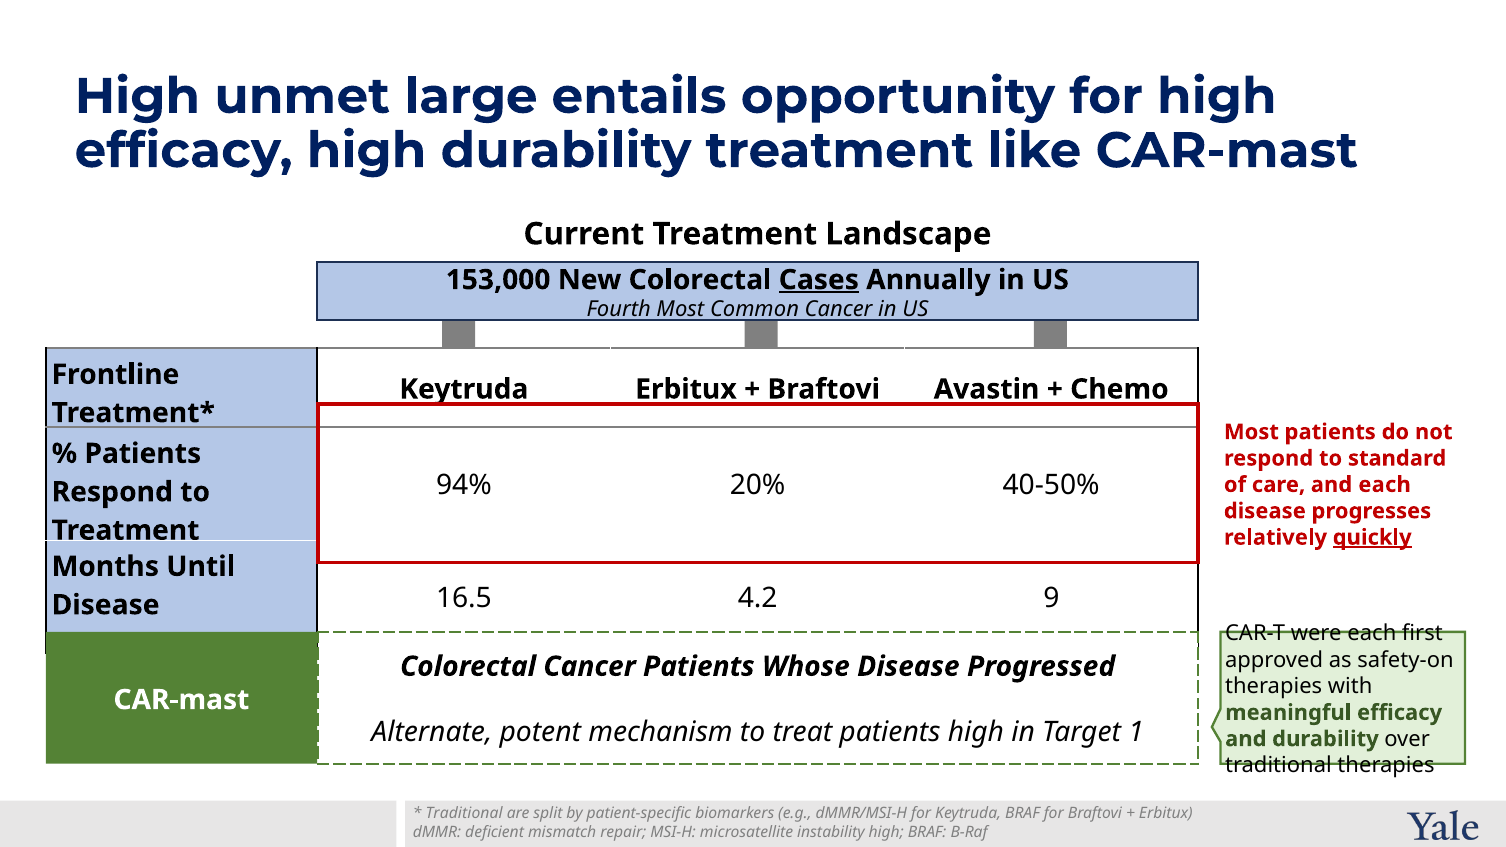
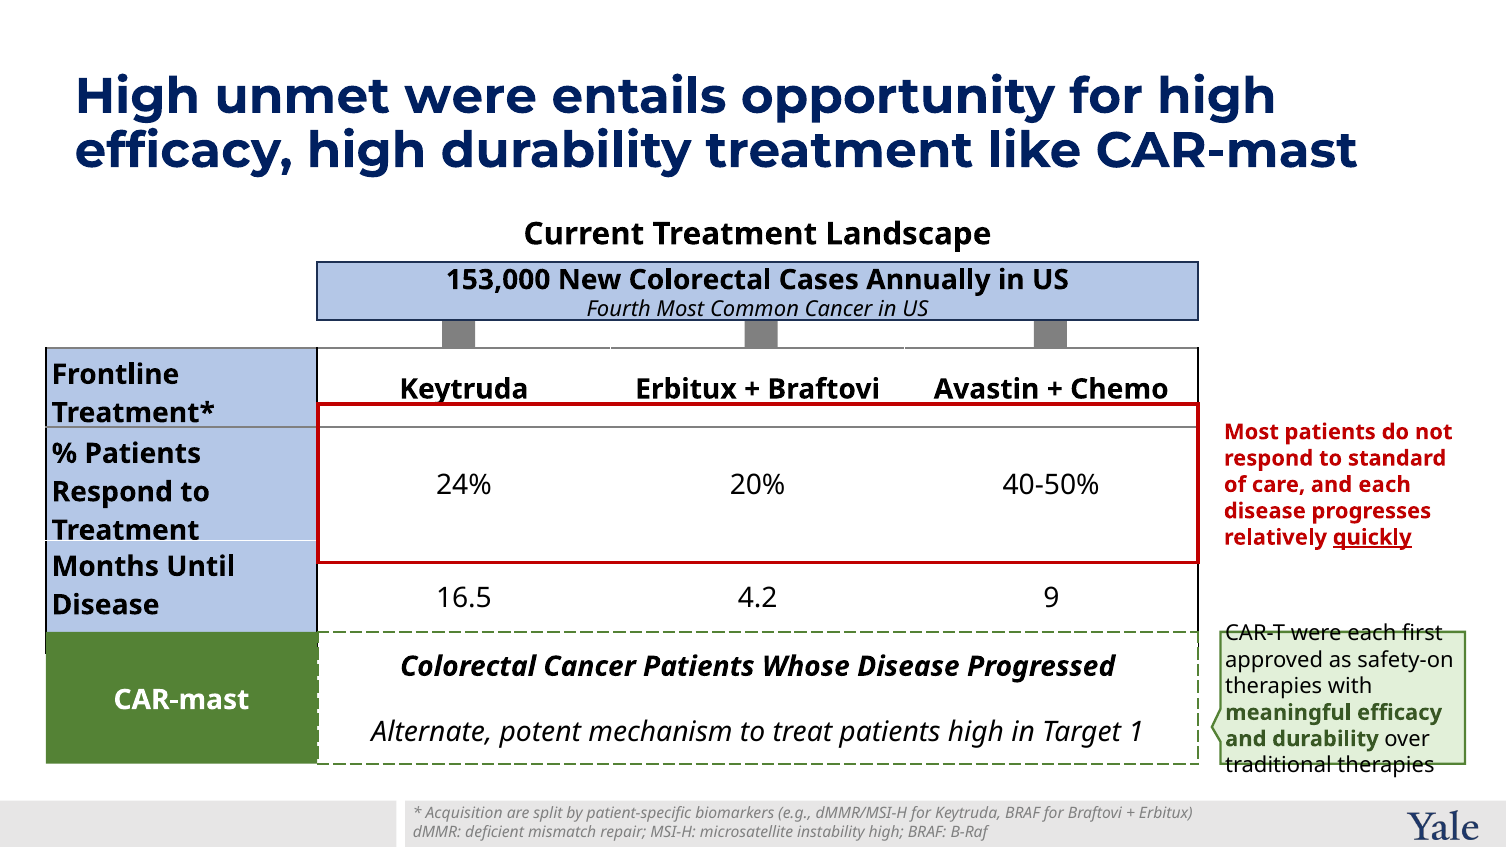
unmet large: large -> were (471, 96)
Cases underline: present -> none (819, 280)
94%: 94% -> 24% (464, 485)
Traditional: Traditional -> Acquisition (464, 814)
